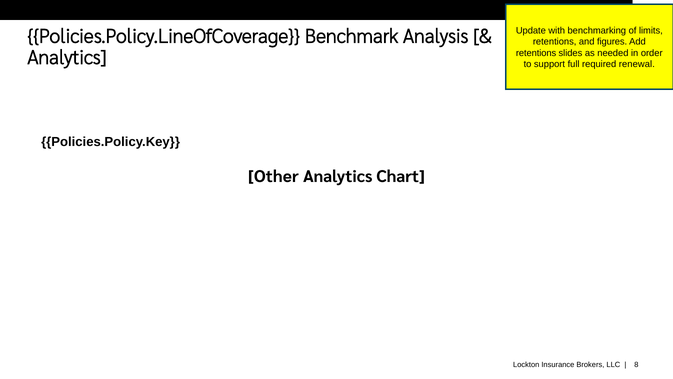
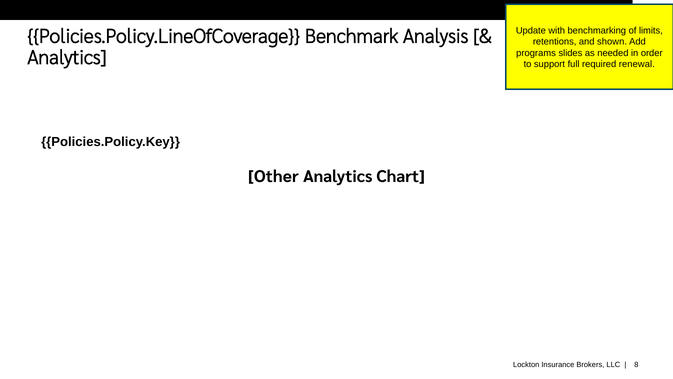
figures: figures -> shown (612, 42)
retentions: retentions -> programs (536, 53)
